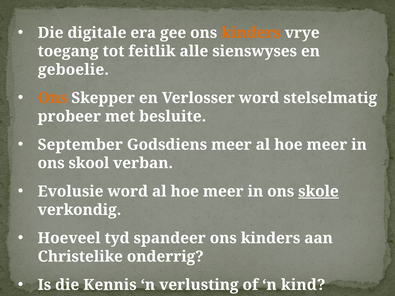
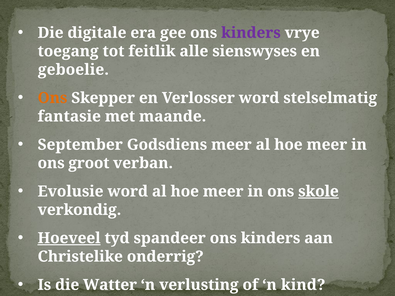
kinders colour: orange -> purple (251, 33)
probeer: probeer -> fantasie (69, 116)
besluite: besluite -> maande (173, 116)
skool: skool -> groot (89, 163)
Hoeveel underline: none -> present (69, 238)
Kennis: Kennis -> Watter (110, 285)
